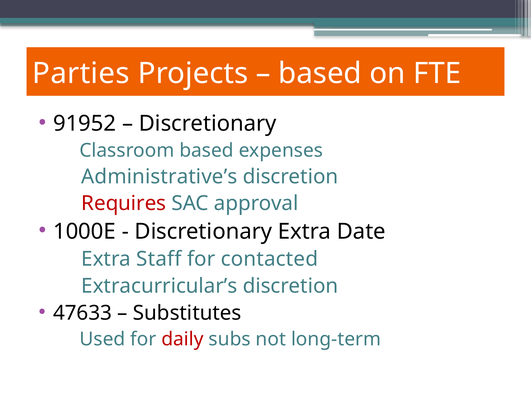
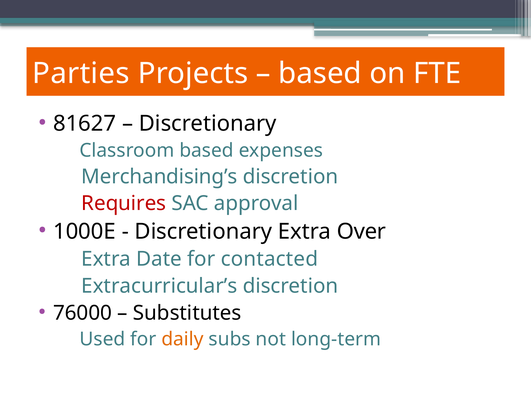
91952: 91952 -> 81627 (85, 124)
Administrative’s: Administrative’s -> Merchandising’s (159, 177)
Date: Date -> Over (361, 232)
Staff: Staff -> Date (159, 259)
47633: 47633 -> 76000 (83, 313)
daily colour: red -> orange (182, 339)
